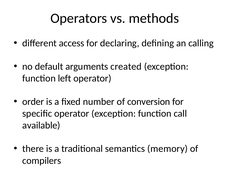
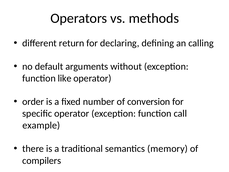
access: access -> return (72, 43)
created: created -> without (126, 66)
left: left -> like (65, 78)
available: available -> example (41, 125)
